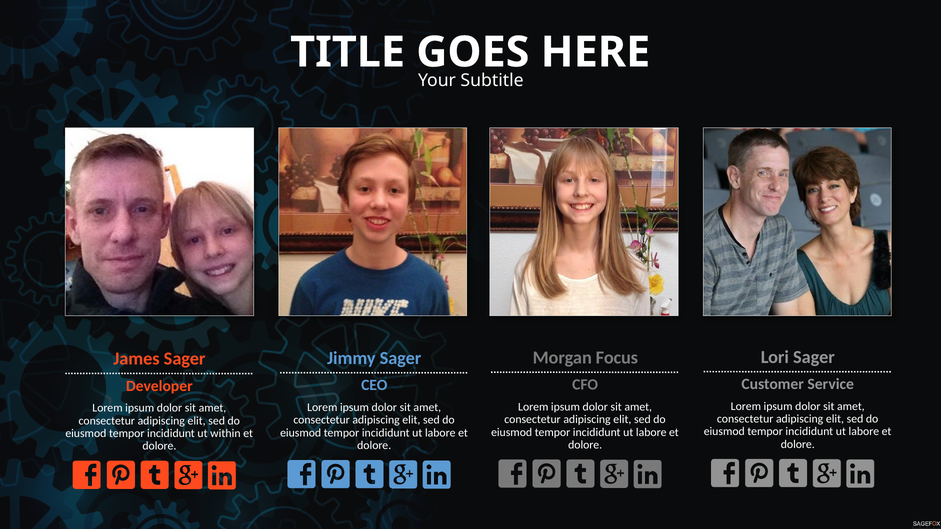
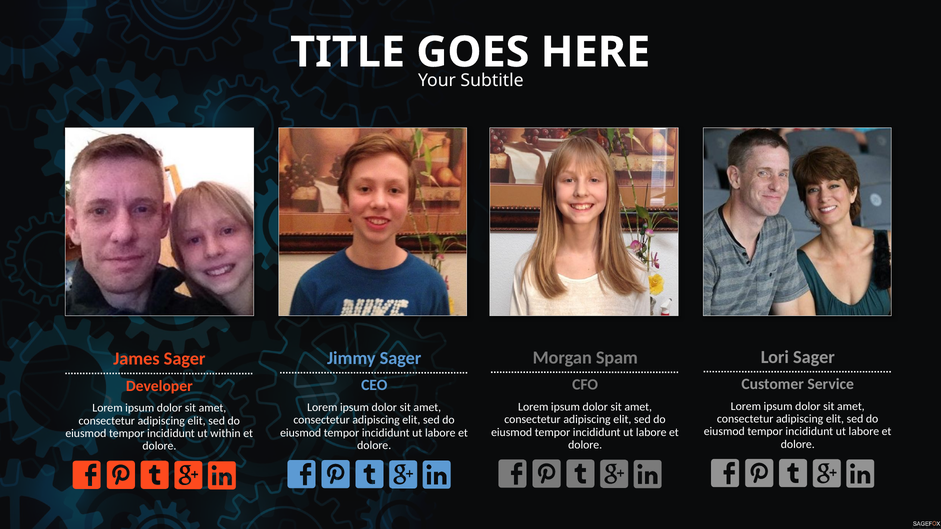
Focus: Focus -> Spam (617, 358)
